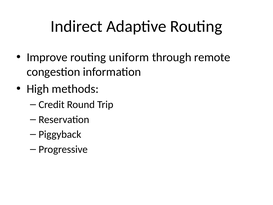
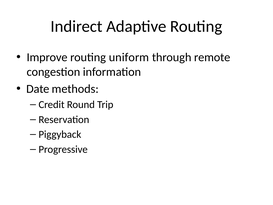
High: High -> Date (38, 89)
